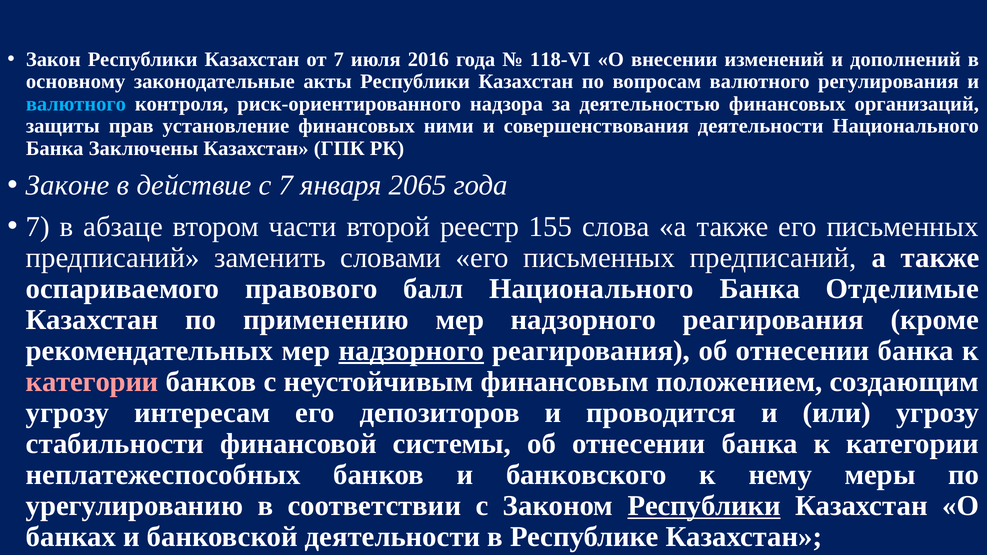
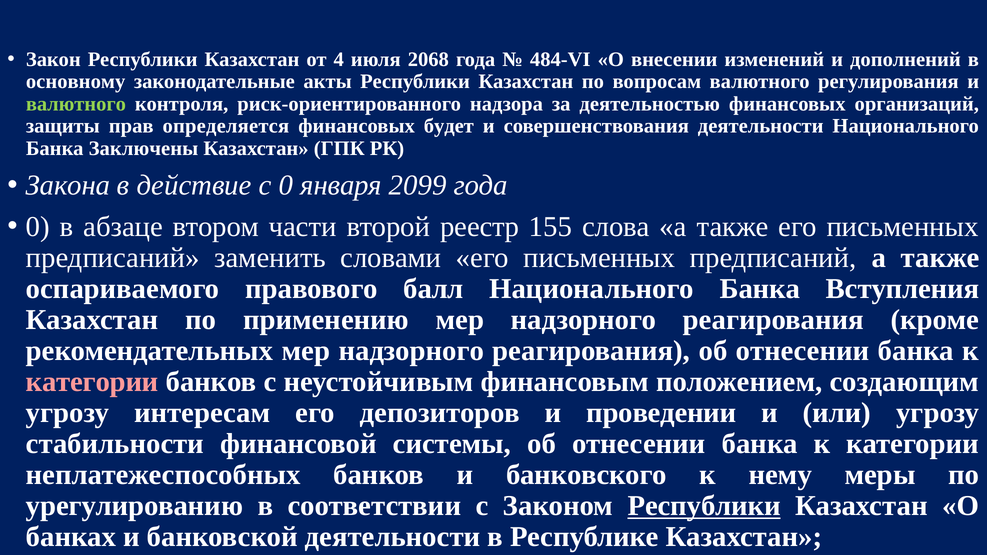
от 7: 7 -> 4 (339, 59)
2016: 2016 -> 2068 (428, 59)
118-VI: 118-VI -> 484-VI (560, 59)
валютного colour: light blue -> light green (76, 104)
установление: установление -> определяется (226, 126)
ними: ними -> будет (449, 126)
Законе: Законе -> Закона (68, 185)
с 7: 7 -> 0 (286, 185)
2065: 2065 -> 2099 (418, 185)
7: 7 -> 0 (38, 227)
Отделимые: Отделимые -> Вступления (903, 289)
надзорного underline: present -> none (411, 351)
проводится: проводится -> проведении (661, 413)
